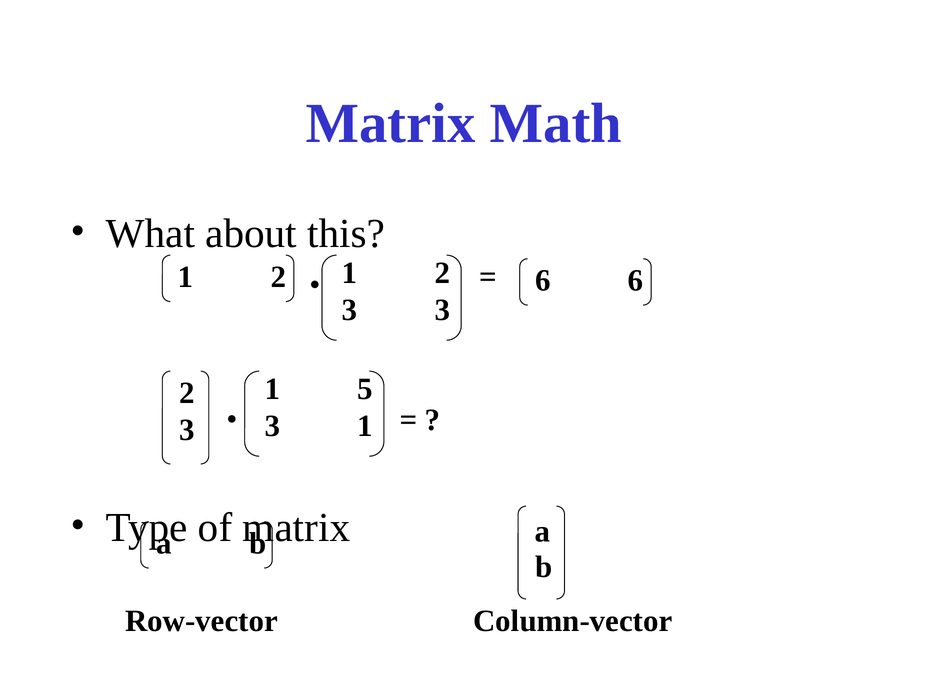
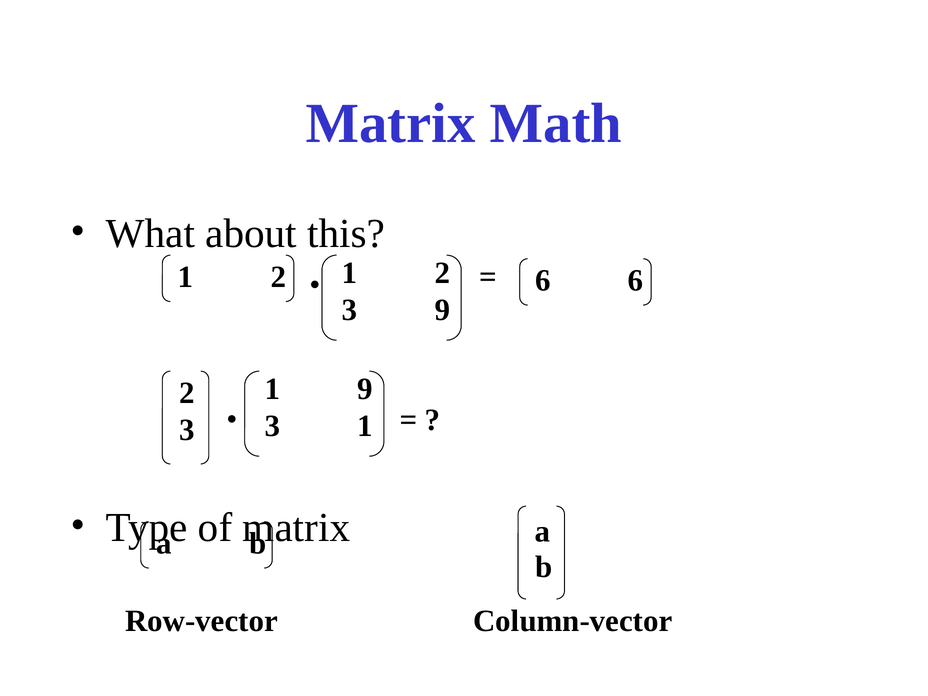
3 3: 3 -> 9 (442, 310)
1 5: 5 -> 9 (365, 389)
